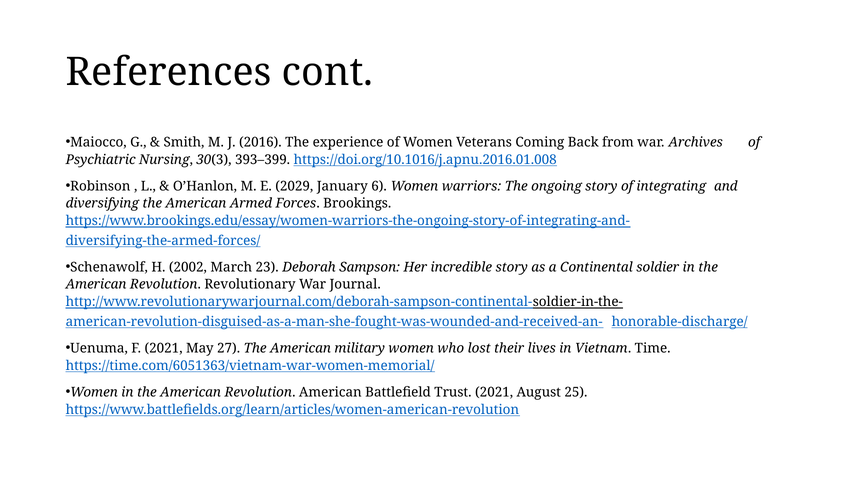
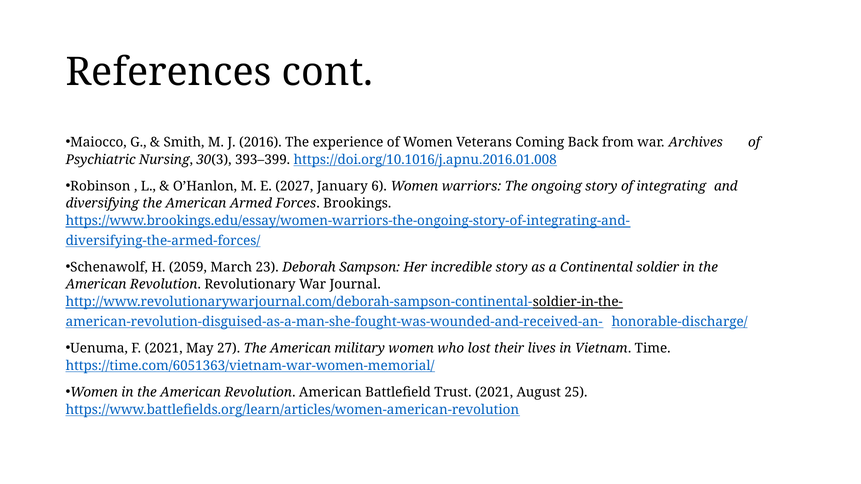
2029: 2029 -> 2027 (294, 186)
2002: 2002 -> 2059 (188, 267)
